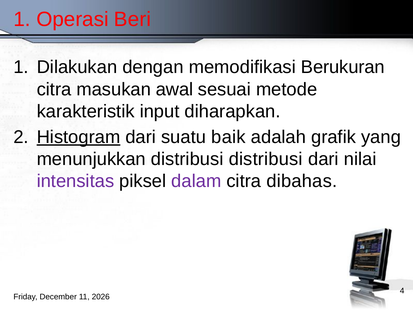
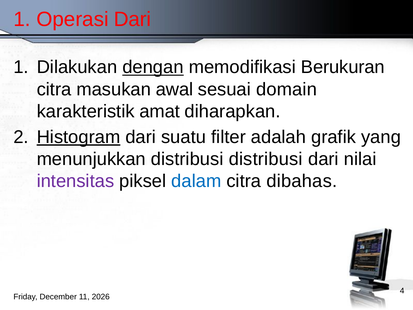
Operasi Beri: Beri -> Dari (133, 19)
dengan underline: none -> present (153, 67)
metode: metode -> domain (287, 89)
input: input -> amat (160, 111)
baik: baik -> filter (228, 137)
dalam colour: purple -> blue (196, 181)
